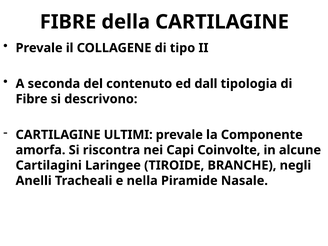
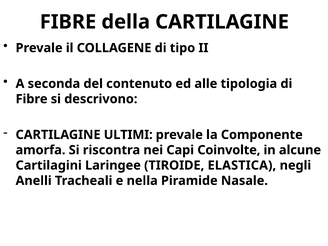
dall: dall -> alle (206, 84)
BRANCHE: BRANCHE -> ELASTICA (242, 165)
